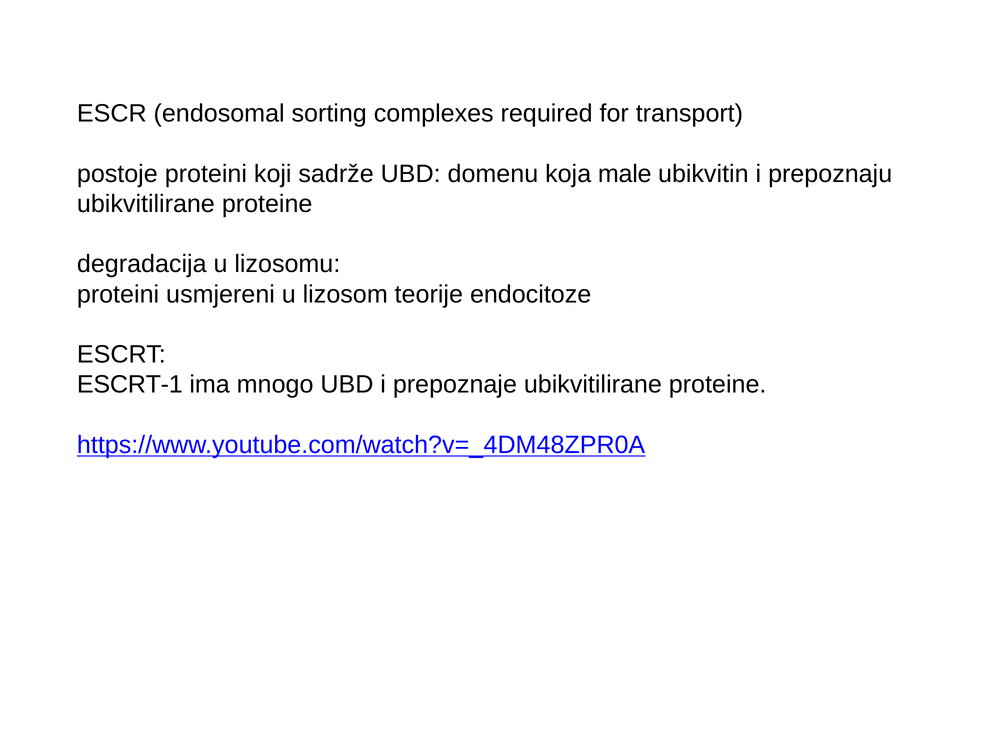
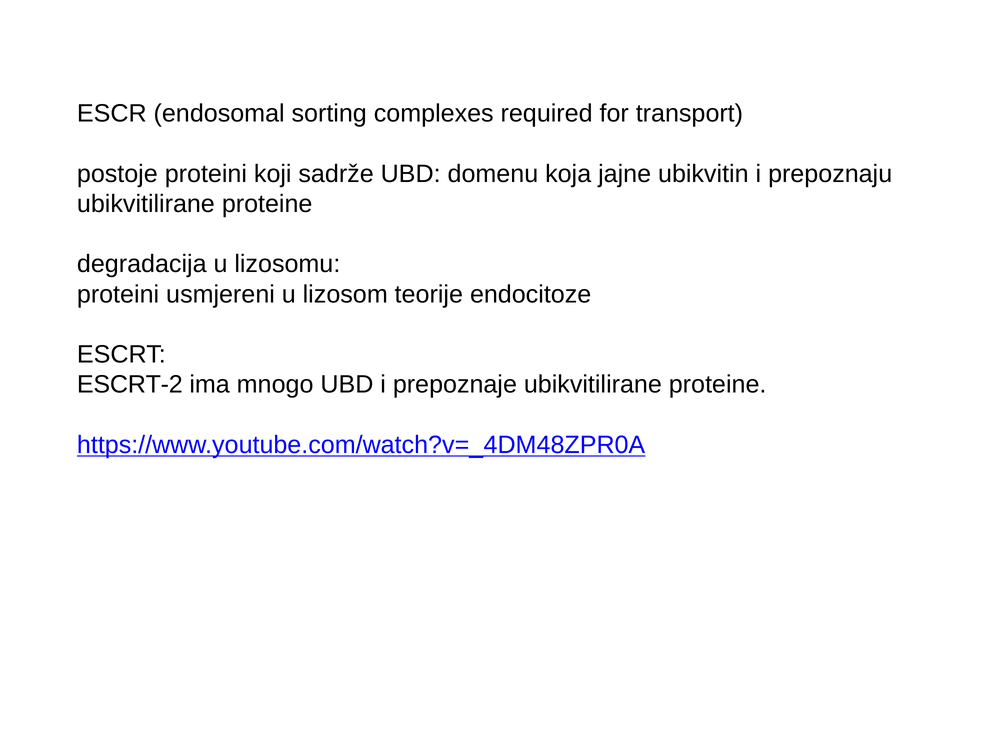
male: male -> jajne (625, 174)
ESCRT-1: ESCRT-1 -> ESCRT-2 (130, 385)
